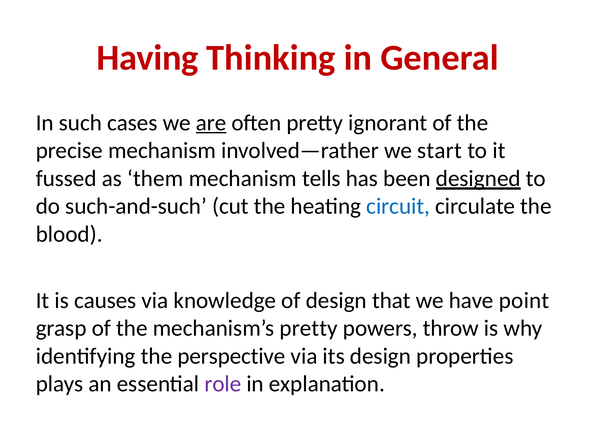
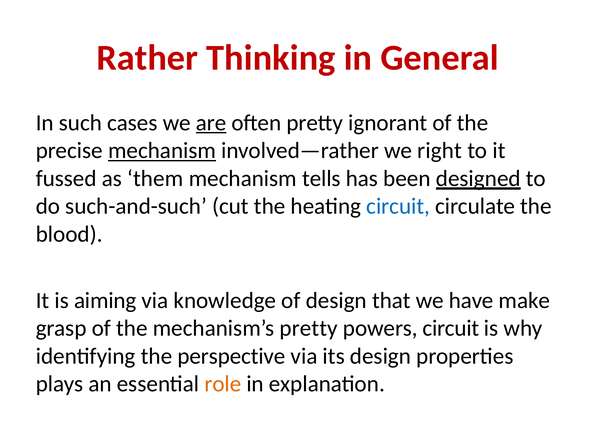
Having: Having -> Rather (147, 58)
mechanism underline: none -> present (162, 151)
start: start -> right (440, 151)
causes: causes -> aiming (105, 300)
point: point -> make (524, 300)
powers throw: throw -> circuit (451, 328)
role colour: purple -> orange (223, 384)
